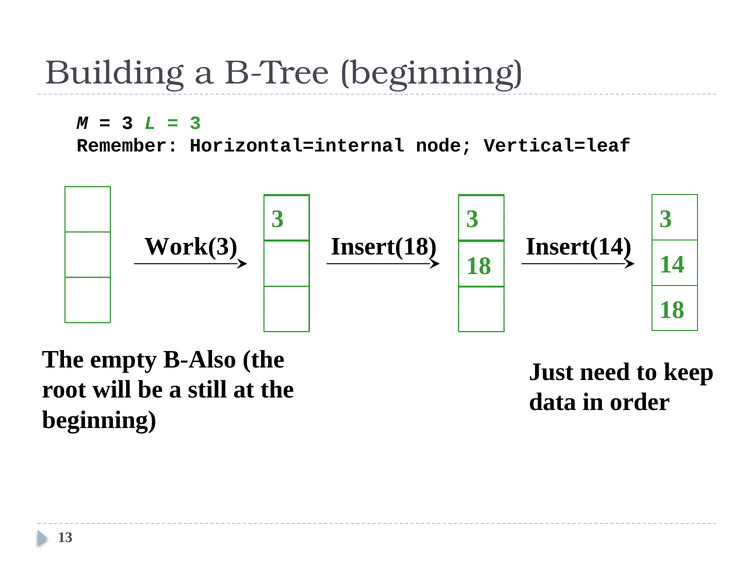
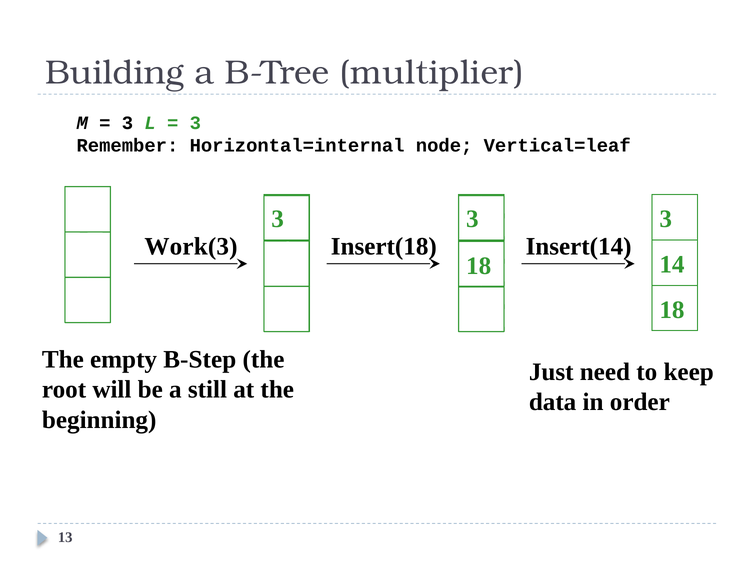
B-Tree beginning: beginning -> multiplier (432, 73)
B-Also: B-Also -> B-Step (200, 360)
